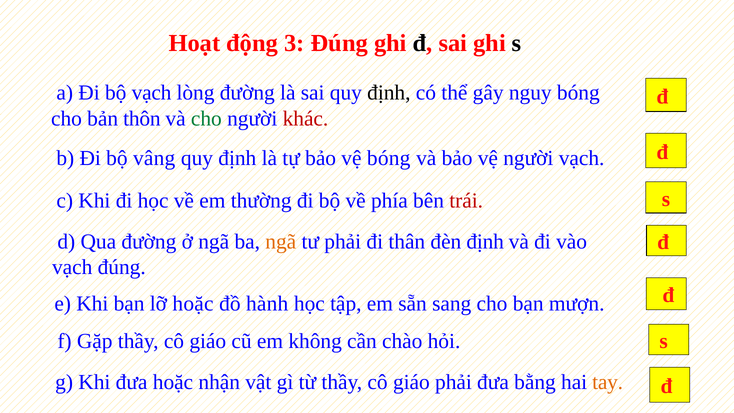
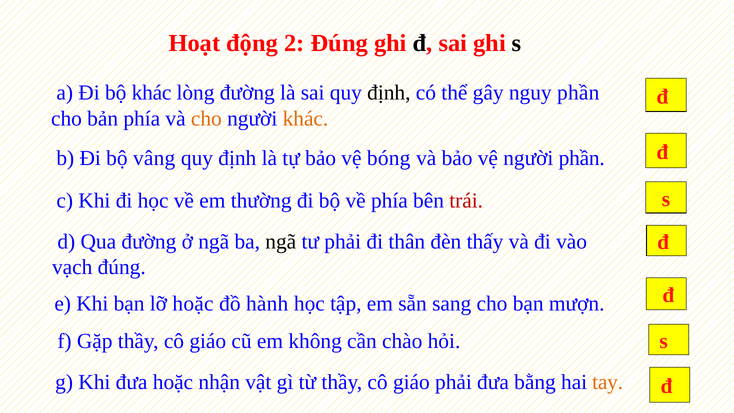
3: 3 -> 2 (294, 43)
bộ vạch: vạch -> khác (152, 93)
nguy bóng: bóng -> phần (578, 93)
bản thôn: thôn -> phía (142, 118)
cho colour: green -> orange (206, 118)
khác colour: red -> orange (305, 118)
người vạch: vạch -> phần (582, 158)
ngã colour: orange -> black (281, 242)
đèn định: định -> thấy (485, 242)
